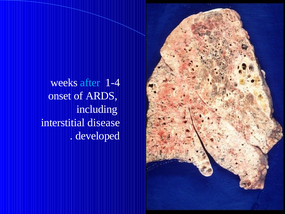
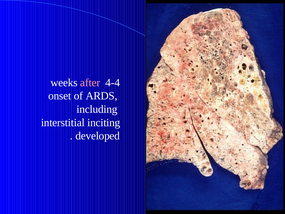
after colour: light blue -> pink (90, 83)
1-4: 1-4 -> 4-4 (113, 83)
disease: disease -> inciting (104, 122)
